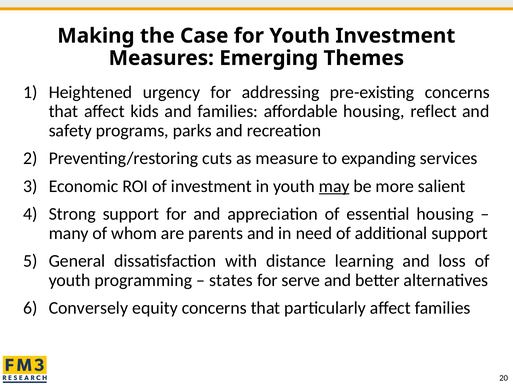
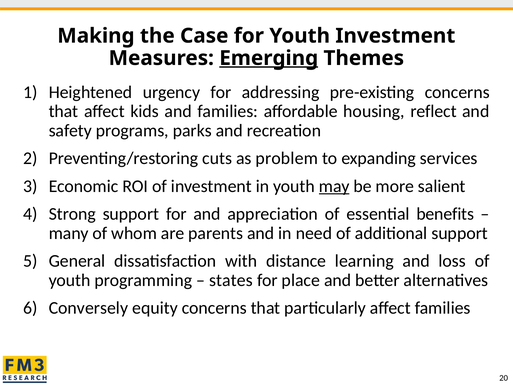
Emerging underline: none -> present (269, 58)
measure: measure -> problem (287, 158)
essential housing: housing -> benefits (445, 214)
serve: serve -> place (301, 280)
